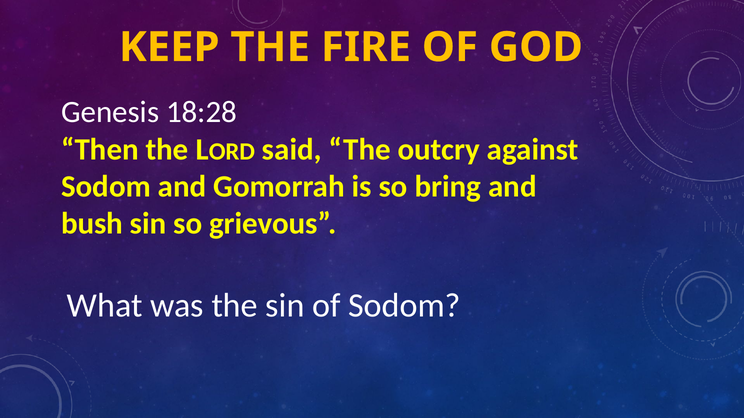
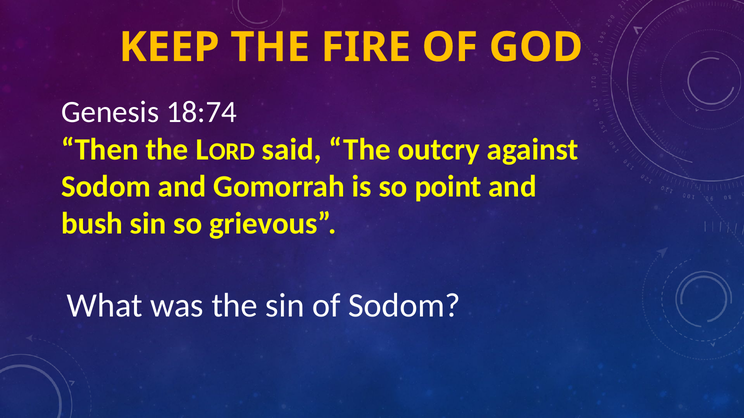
18:28: 18:28 -> 18:74 (202, 112)
bring: bring -> point (448, 187)
